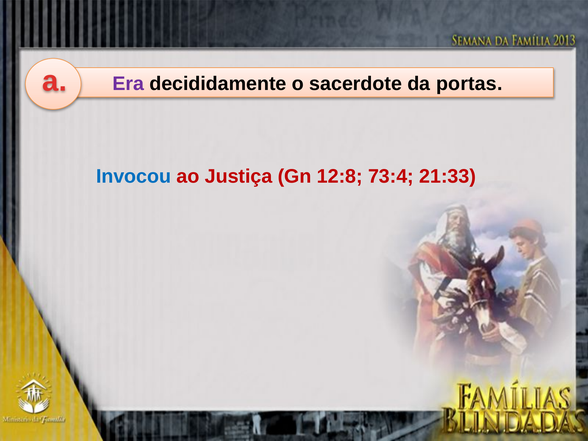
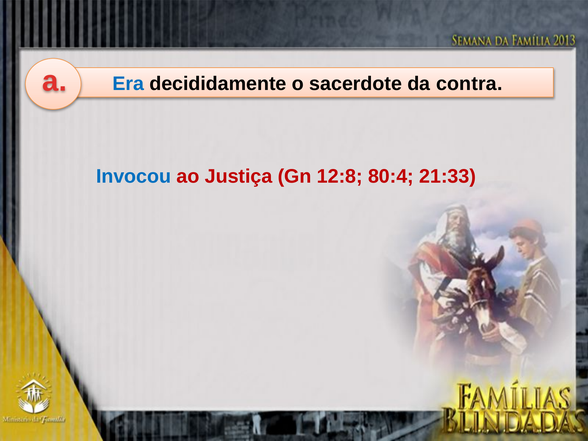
Era colour: purple -> blue (128, 84)
portas: portas -> contra (469, 84)
73:4: 73:4 -> 80:4 (391, 176)
